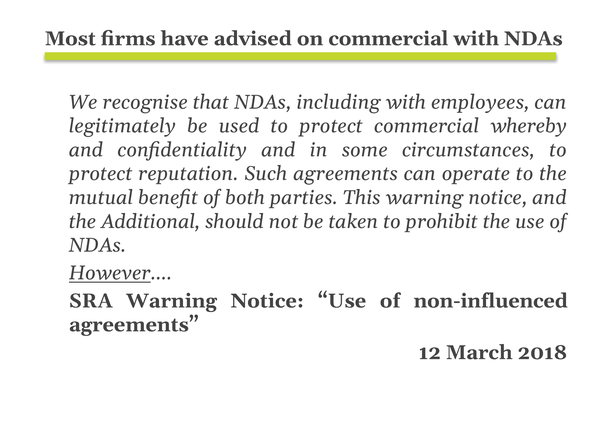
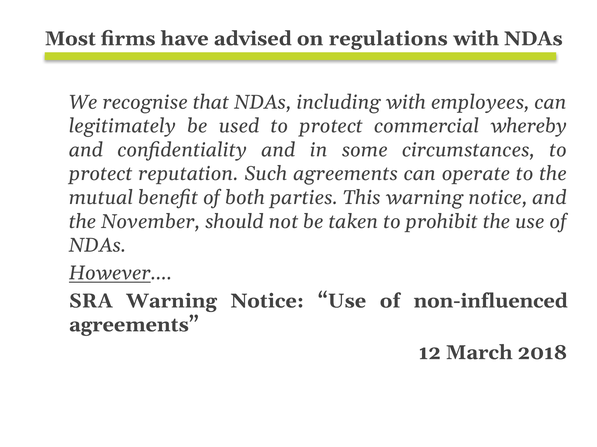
on commercial: commercial -> regulations (388, 39)
Additional: Additional -> November (151, 222)
